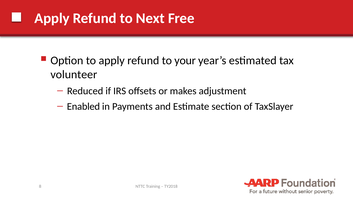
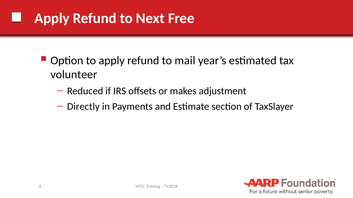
your: your -> mail (185, 61)
Enabled: Enabled -> Directly (83, 107)
